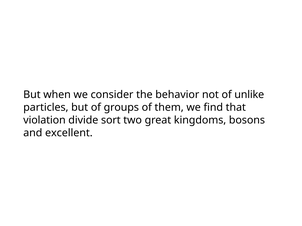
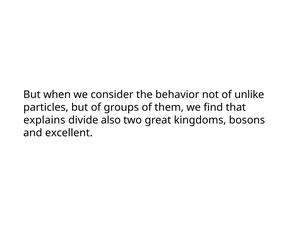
violation: violation -> explains (44, 120)
sort: sort -> also (111, 120)
